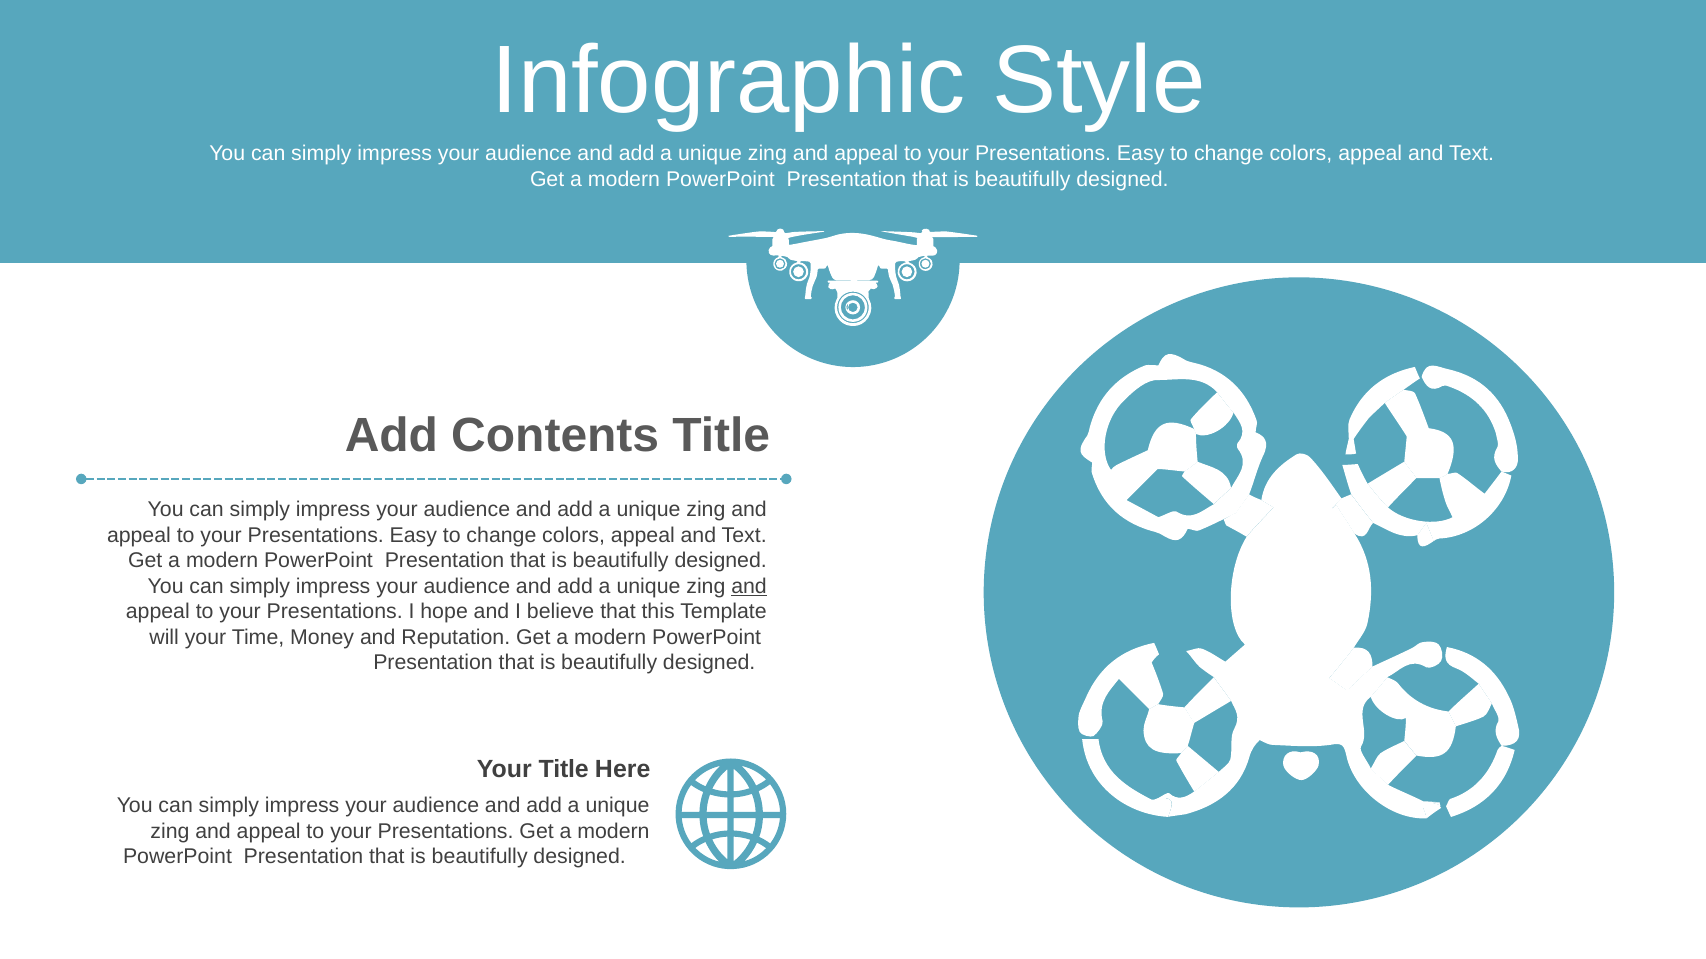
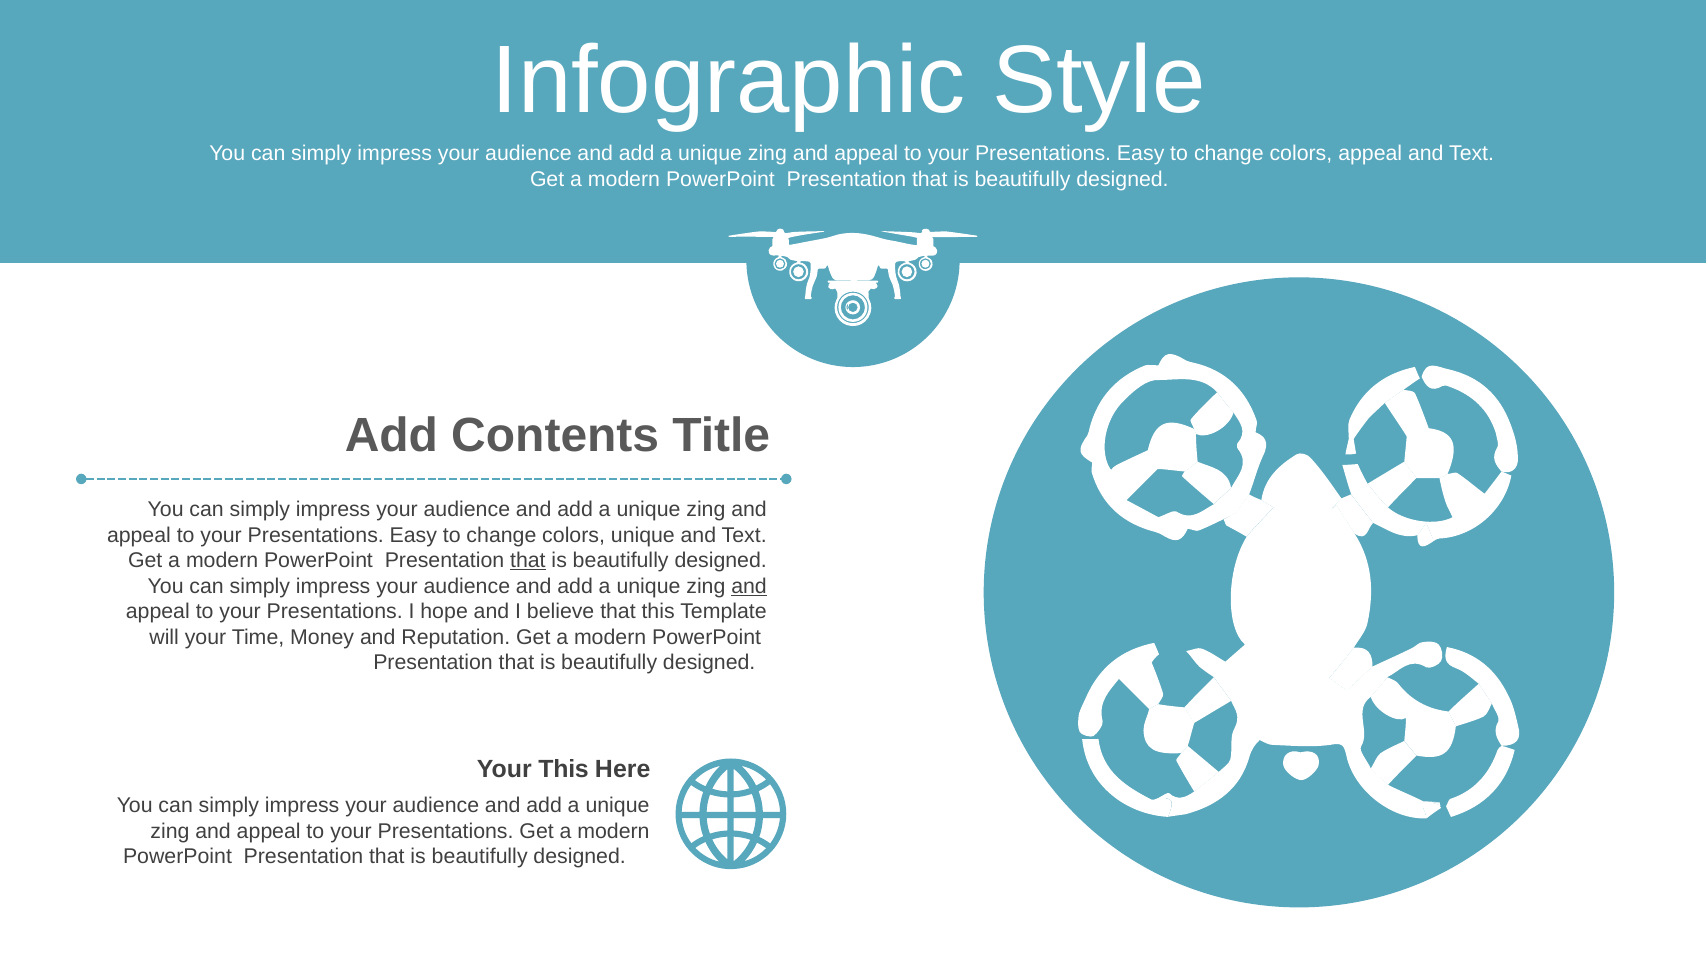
appeal: appeal -> unique (643, 535)
that underline: none -> present (528, 561)
Your Title: Title -> This (564, 770)
